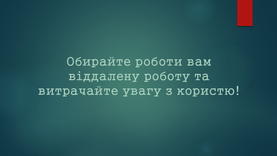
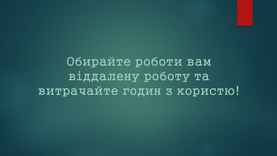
увагу: увагу -> годин (142, 91)
